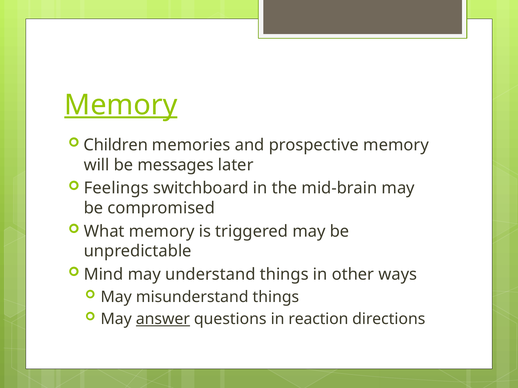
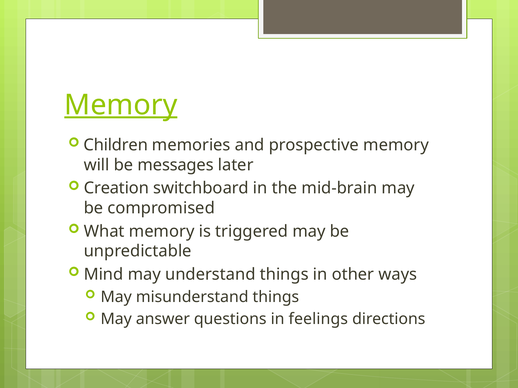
Feelings: Feelings -> Creation (116, 188)
answer underline: present -> none (163, 319)
reaction: reaction -> feelings (318, 319)
